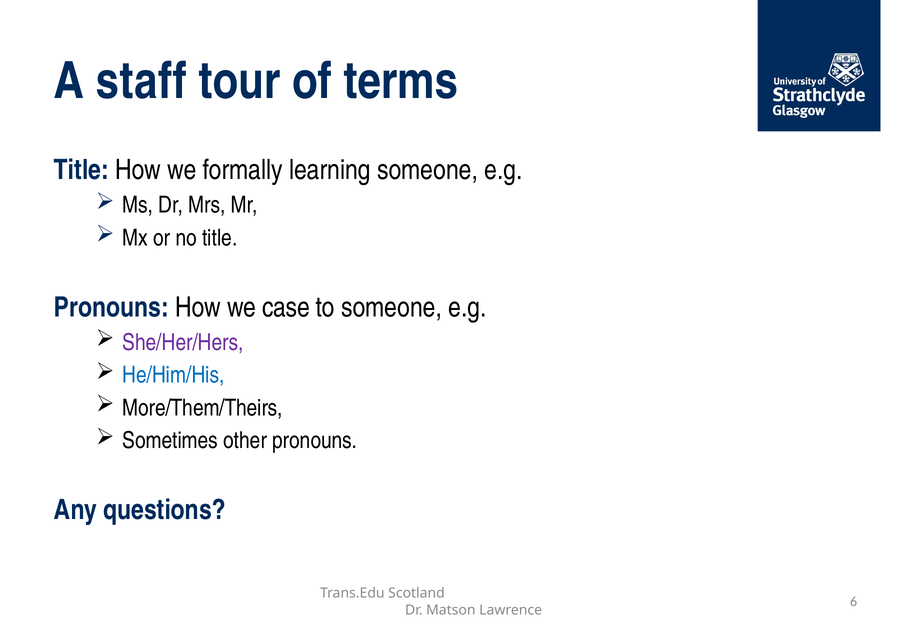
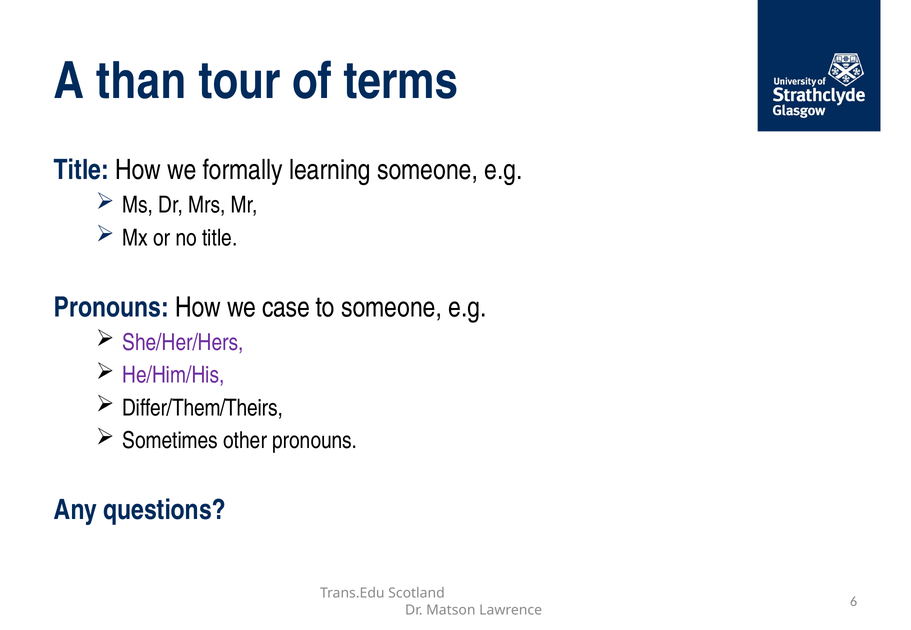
staff: staff -> than (141, 81)
He/Him/His colour: blue -> purple (173, 376)
More/Them/Theirs: More/Them/Theirs -> Differ/Them/Theirs (203, 408)
